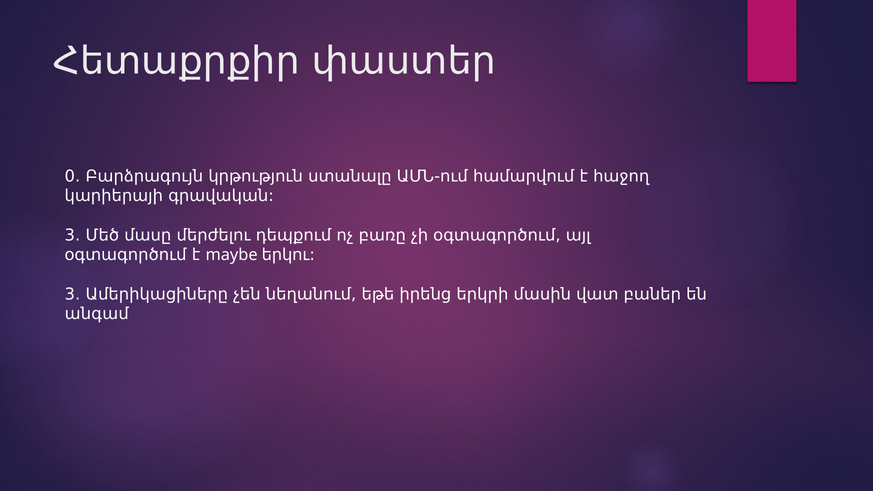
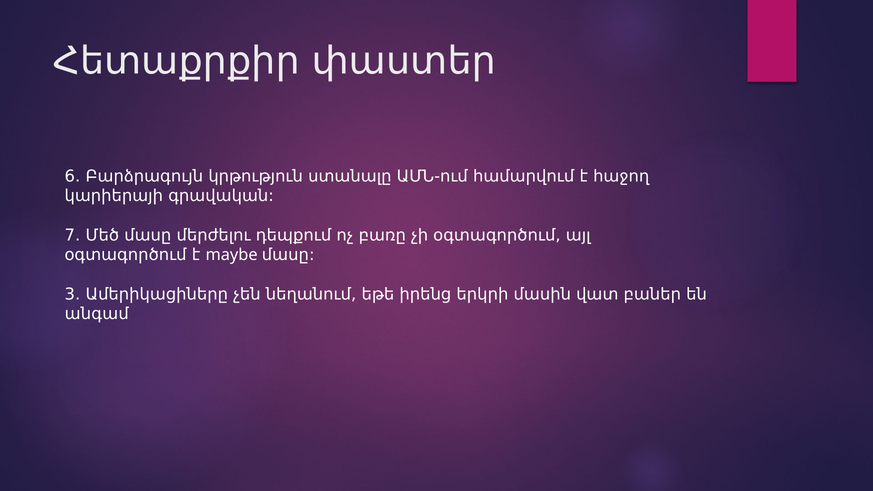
0․: 0․ -> 6․ (72, 176)
3․: 3․ -> 7․ (72, 235)
maybe երկու: երկու -> մասը (288, 255)
